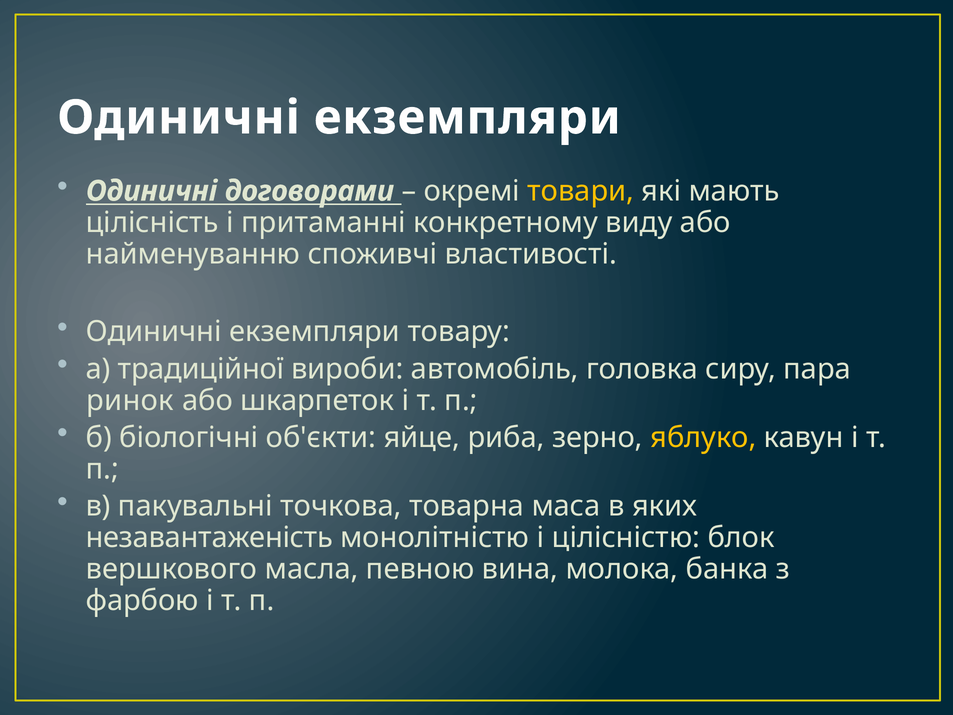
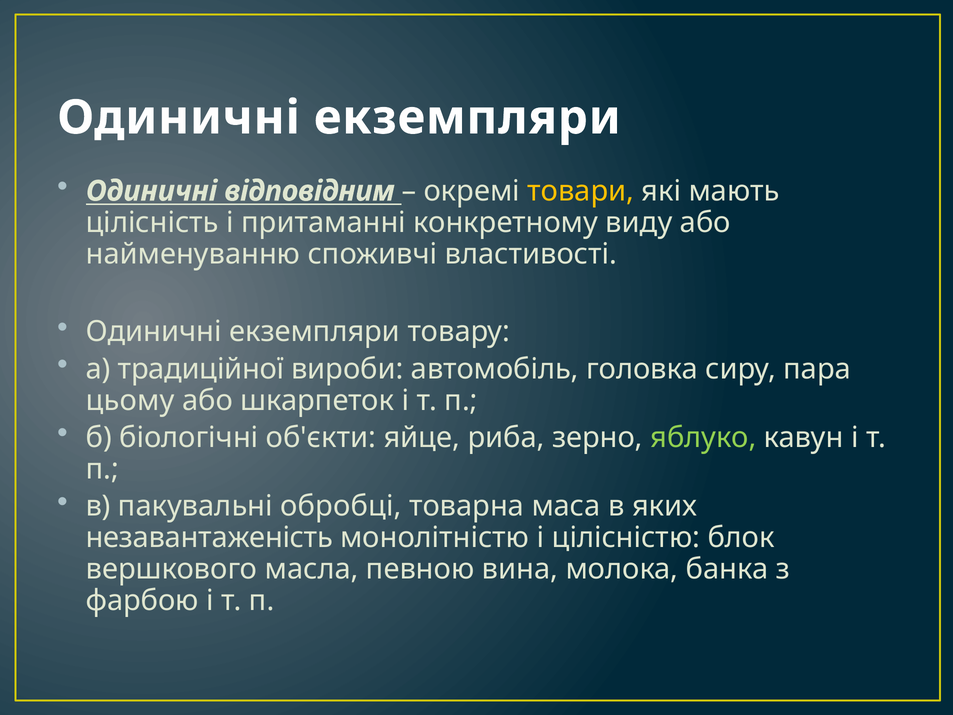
договорами: договорами -> відповідним (310, 191)
ринок: ринок -> цьому (130, 400)
яблуко colour: yellow -> light green (703, 437)
точкова: точкова -> обробці (341, 506)
